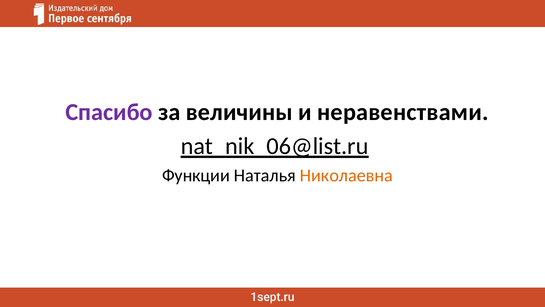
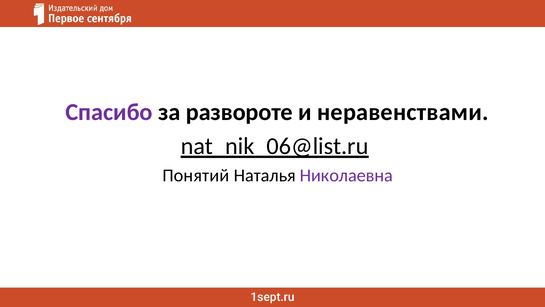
величины: величины -> развороте (239, 112)
Функции: Функции -> Понятий (196, 175)
Николаевна colour: orange -> purple (346, 175)
